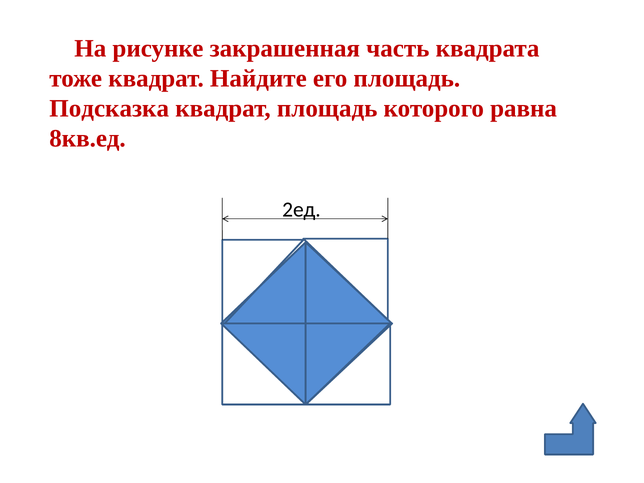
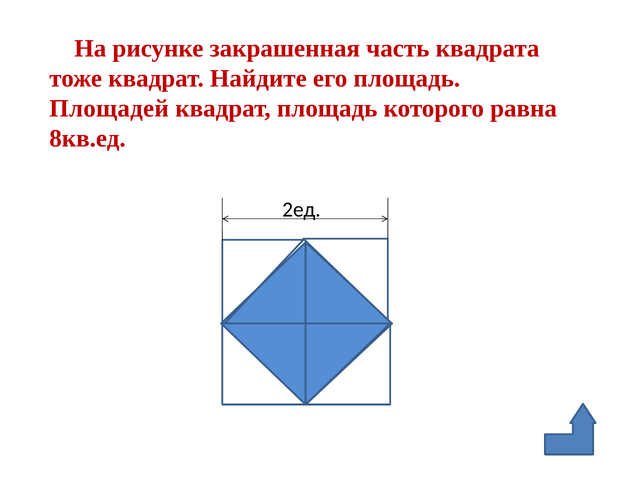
Подсказка: Подсказка -> Площадей (109, 109)
